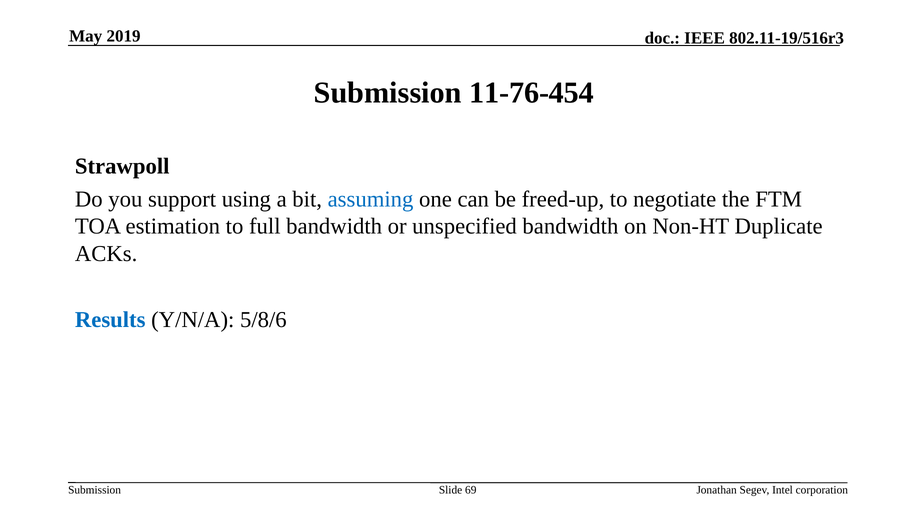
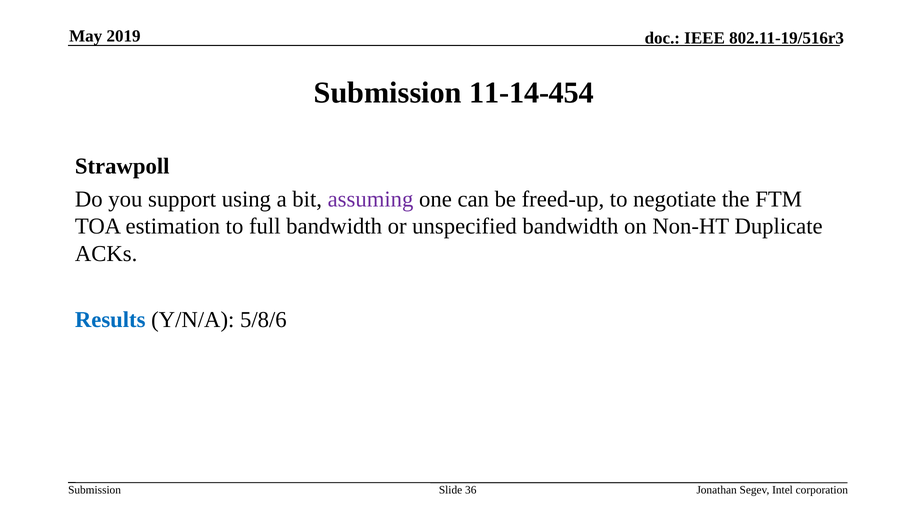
11-76-454: 11-76-454 -> 11-14-454 (532, 93)
assuming colour: blue -> purple (371, 199)
69: 69 -> 36 (471, 490)
